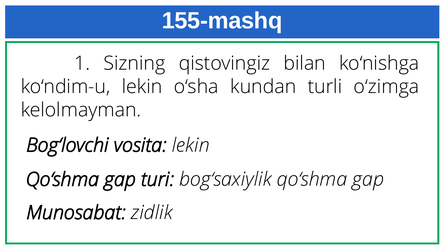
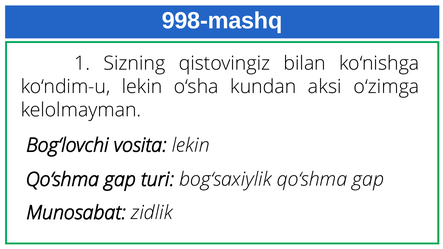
155-mashq: 155-mashq -> 998-mashq (222, 21)
turli: turli -> aksi (325, 87)
